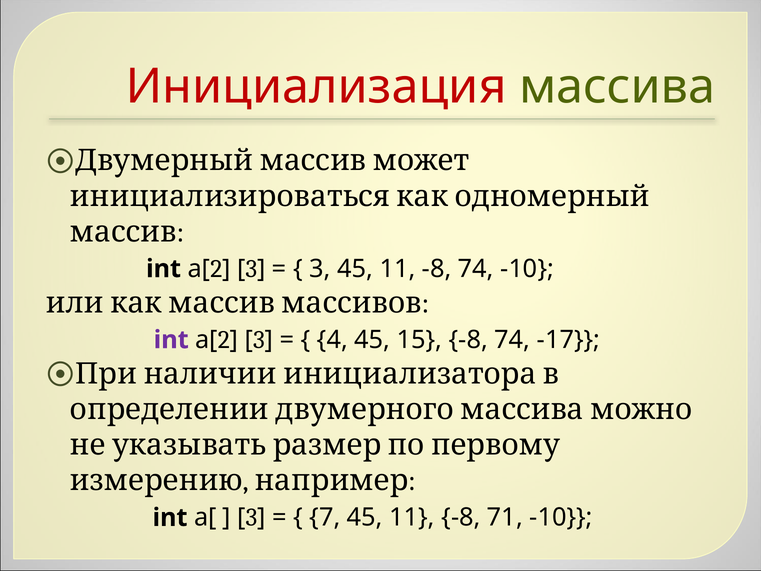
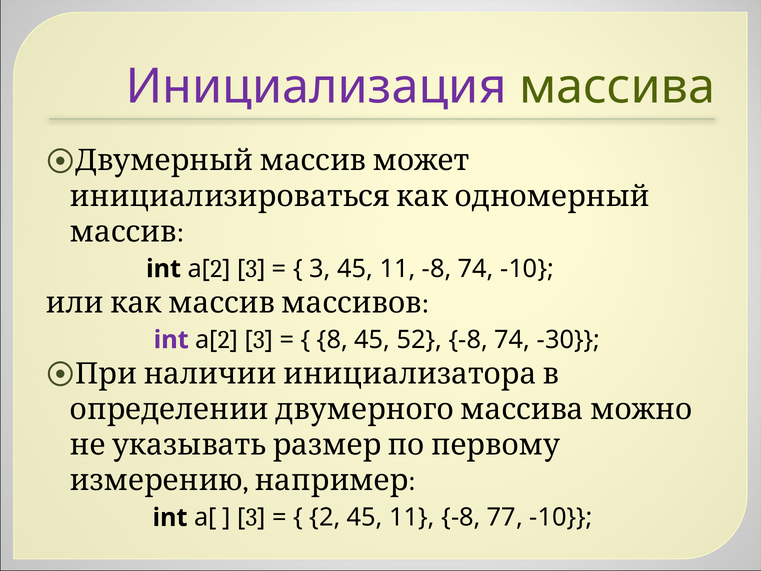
Инициализация colour: red -> purple (316, 87)
4: 4 -> 8 (332, 340)
15: 15 -> 52 (420, 340)
-17: -17 -> -30 (568, 340)
7: 7 -> 2 (325, 517)
71: 71 -> 77 (505, 517)
